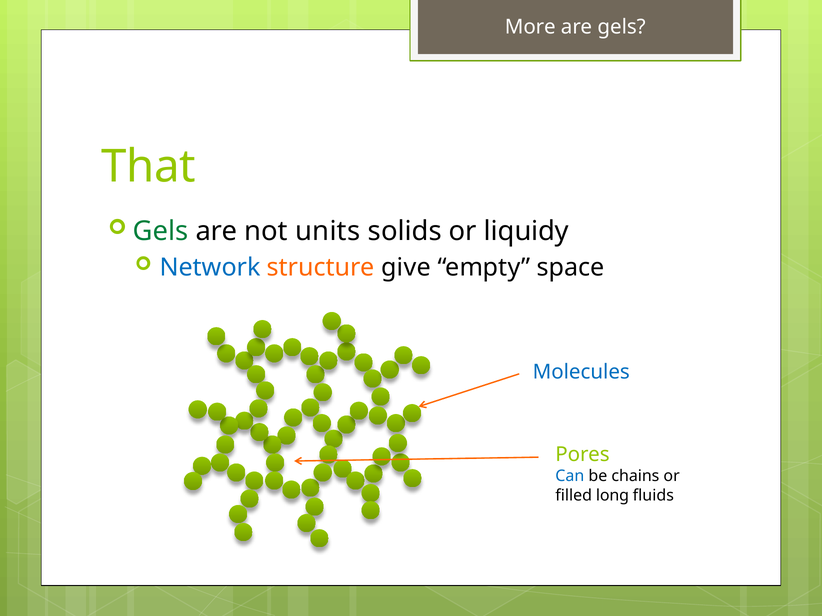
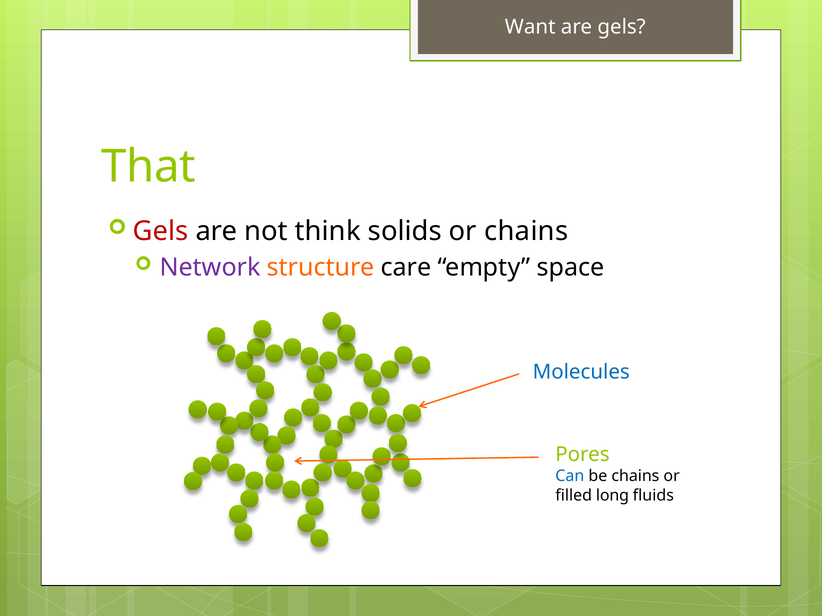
More: More -> Want (530, 27)
Gels colour: green -> red (161, 231)
units: units -> think (328, 231)
or liquidy: liquidy -> chains (526, 231)
Network colour: blue -> purple (210, 268)
give: give -> care (406, 268)
